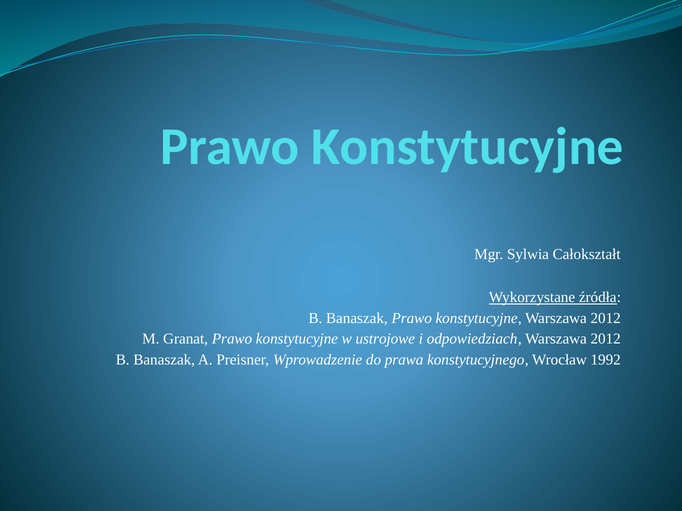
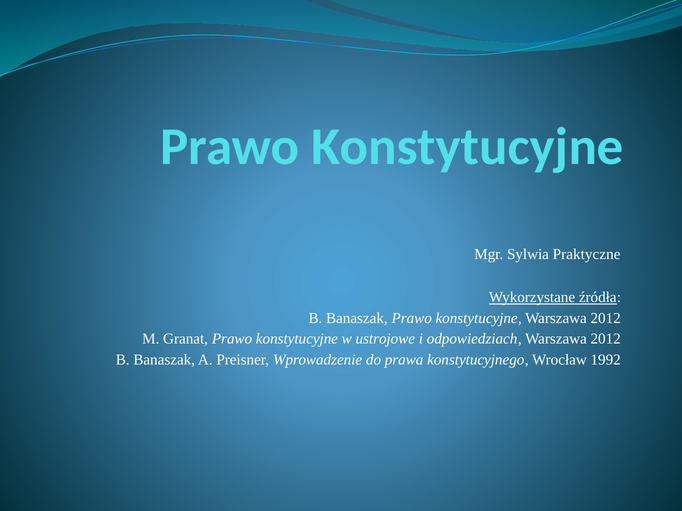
Całokształt: Całokształt -> Praktyczne (587, 254)
